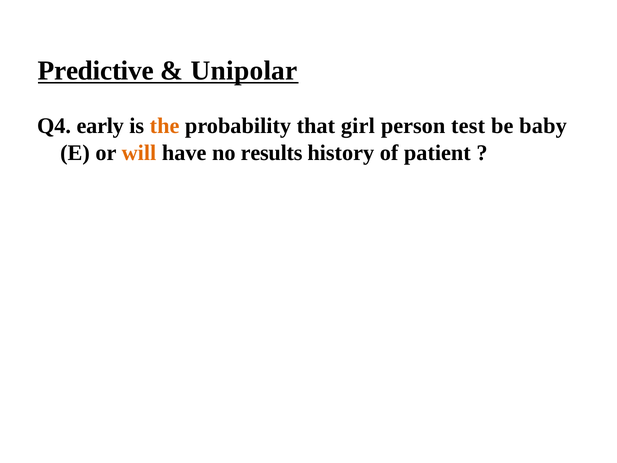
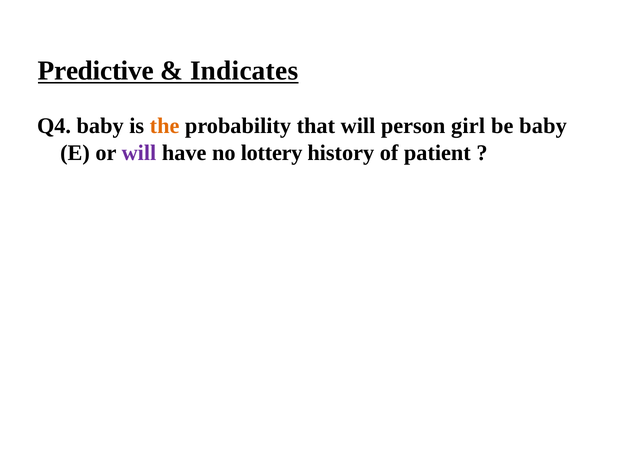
Unipolar: Unipolar -> Indicates (244, 71)
Q4 early: early -> baby (100, 126)
that girl: girl -> will (358, 126)
test: test -> girl (468, 126)
will colour: orange -> purple (139, 153)
results: results -> lottery (272, 153)
